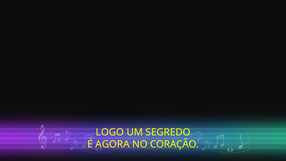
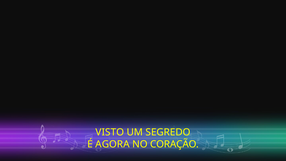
LOGO: LOGO -> VISTO (110, 132)
